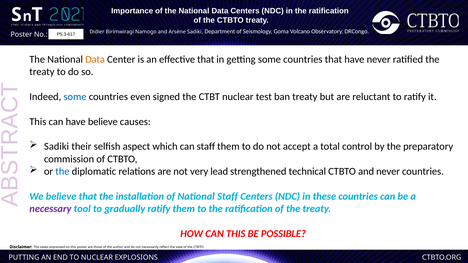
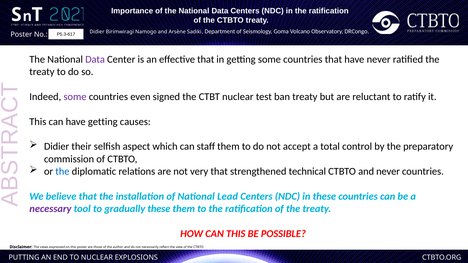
Data colour: orange -> purple (95, 59)
some colour: blue -> purple (75, 97)
have believe: believe -> getting (103, 122)
Sadiki: Sadiki -> Didier (57, 147)
very lead: lead -> that (219, 172)
National Staff: Staff -> Lead (228, 197)
gradually ratify: ratify -> these (159, 209)
